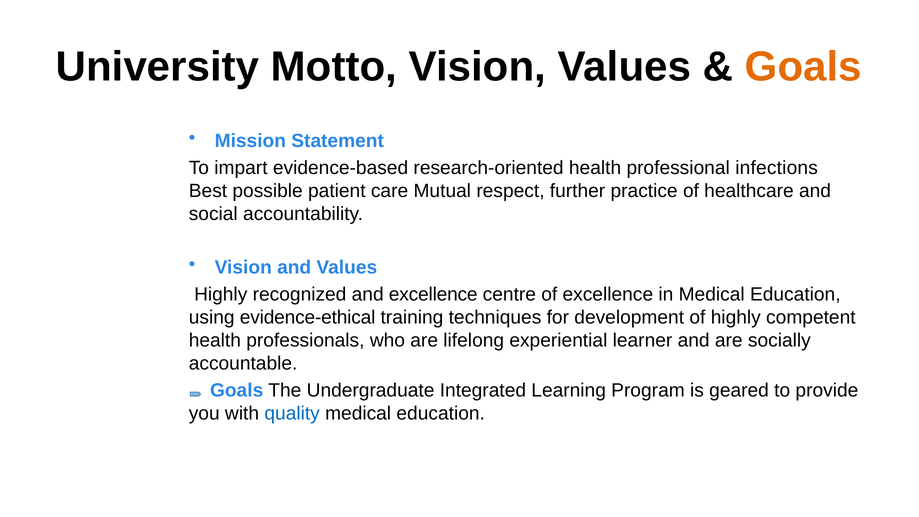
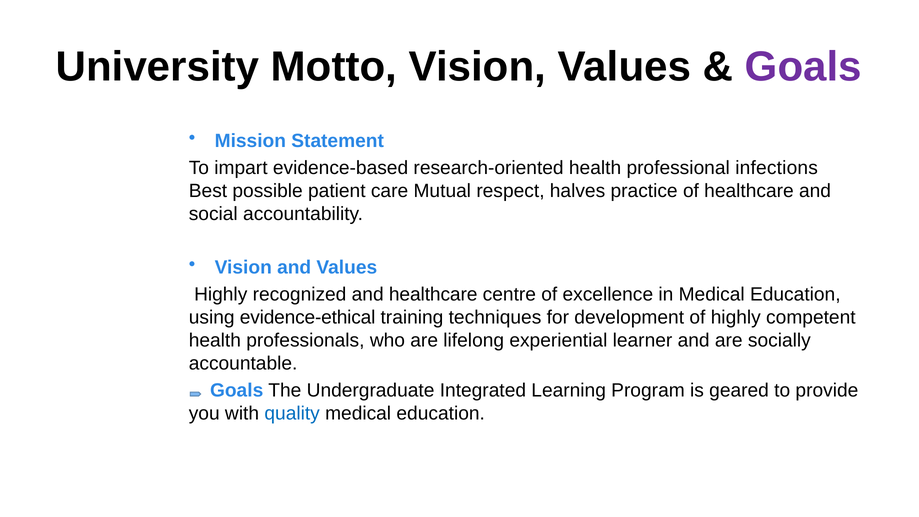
Goals colour: orange -> purple (803, 67)
further: further -> halves (578, 191)
and excellence: excellence -> healthcare (433, 294)
